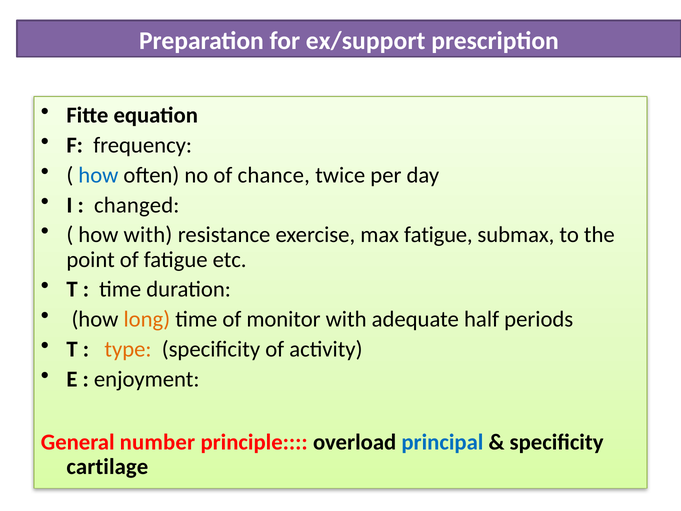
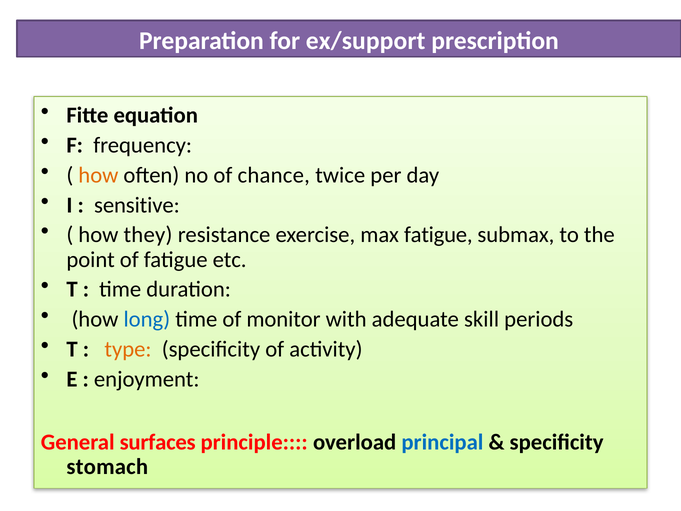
how colour: blue -> orange (98, 175)
changed: changed -> sensitive (137, 205)
how with: with -> they (148, 235)
long colour: orange -> blue (147, 319)
half: half -> skill (482, 319)
number: number -> surfaces (158, 442)
cartilage: cartilage -> stomach (107, 466)
